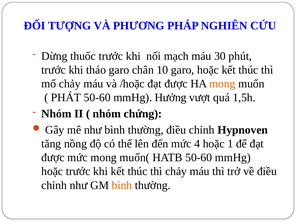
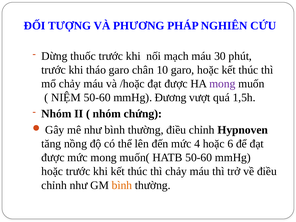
mong colour: orange -> purple (222, 84)
PHÁT: PHÁT -> NIỆM (66, 98)
Hưởng: Hưởng -> Đương (171, 98)
1: 1 -> 6 (230, 144)
